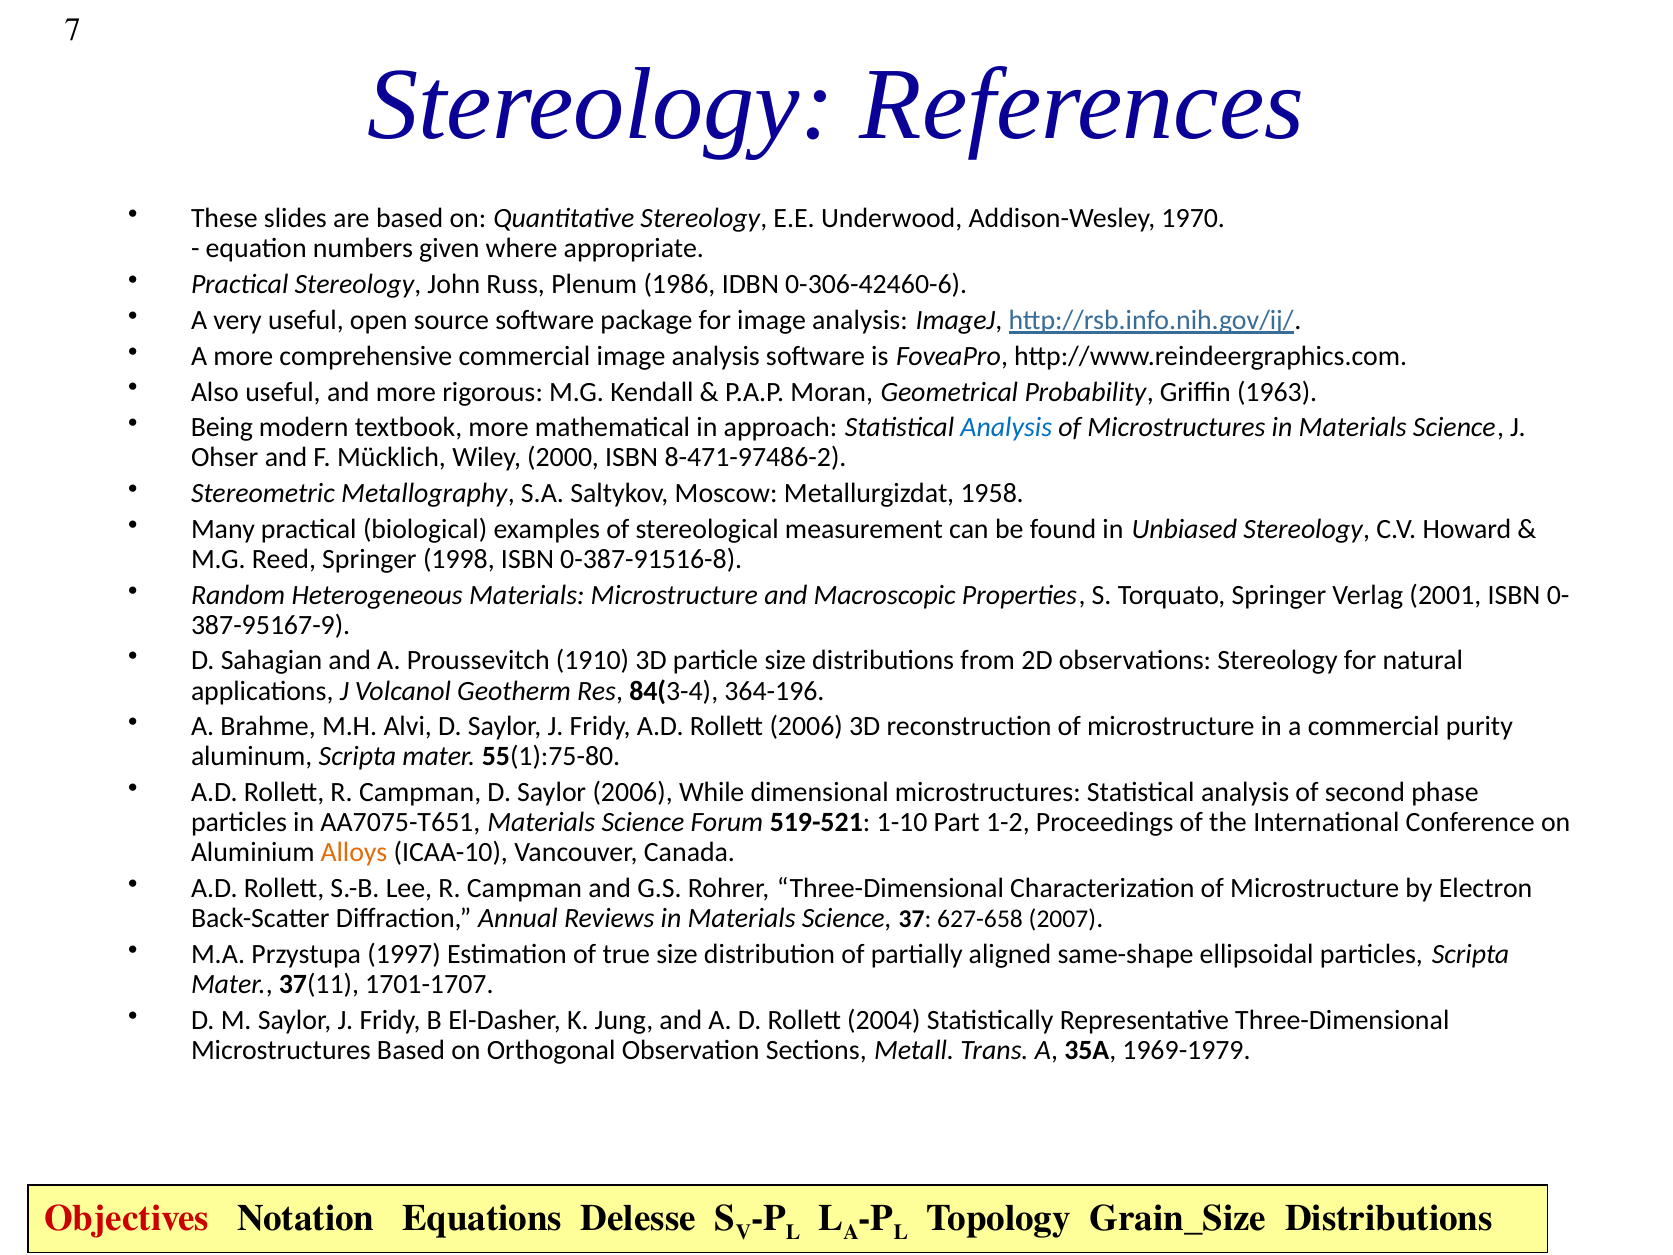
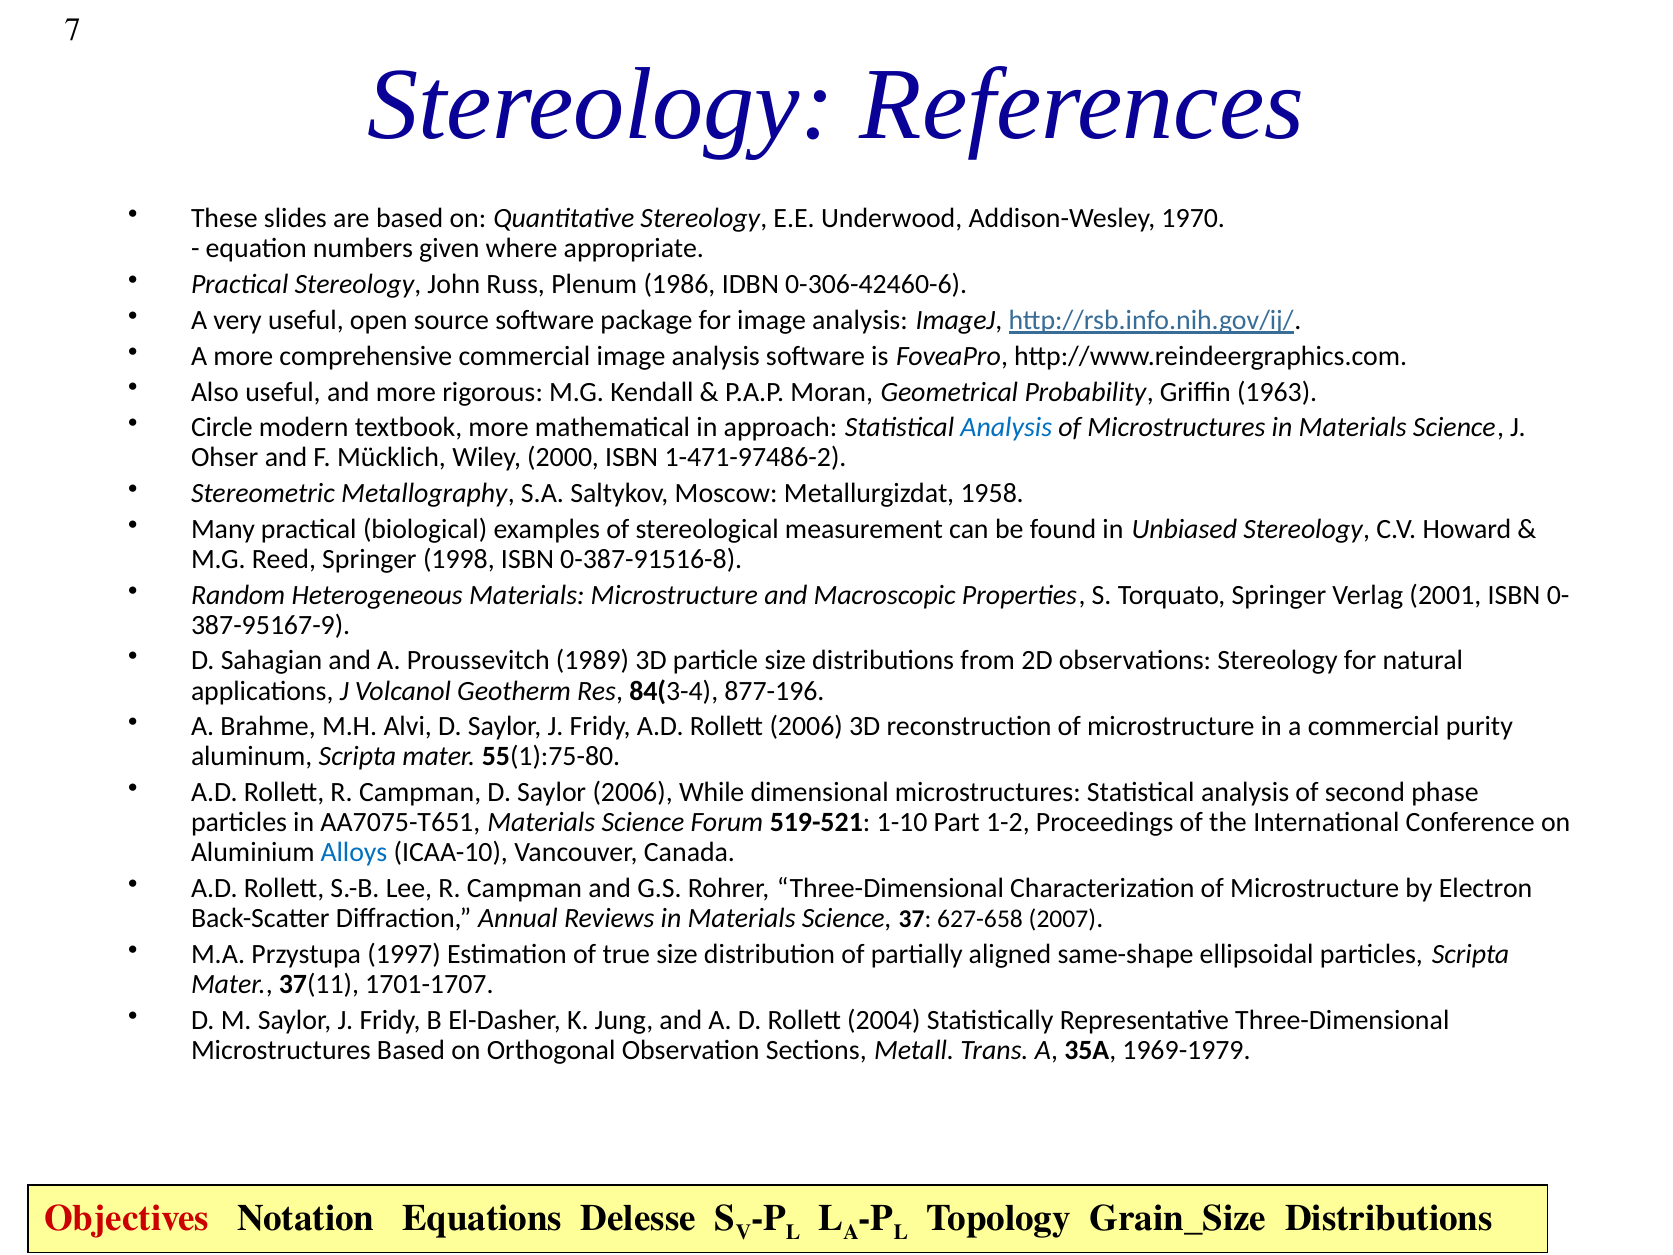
Being: Being -> Circle (222, 427)
8-471-97486-2: 8-471-97486-2 -> 1-471-97486-2 (755, 458)
1910: 1910 -> 1989 (593, 661)
364-196: 364-196 -> 877-196 (774, 691)
Alloys colour: orange -> blue (354, 852)
